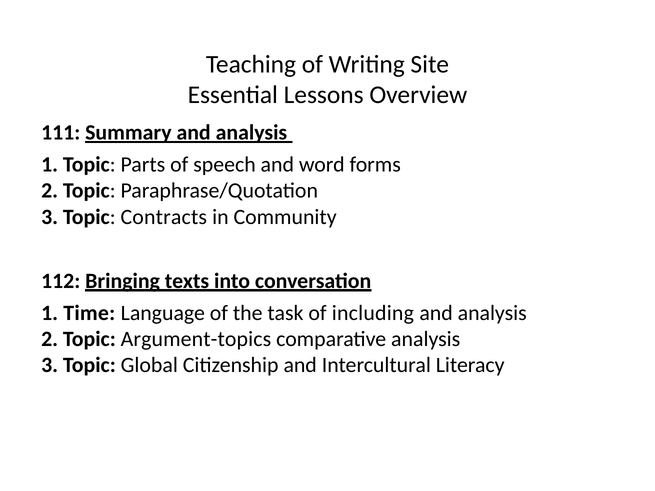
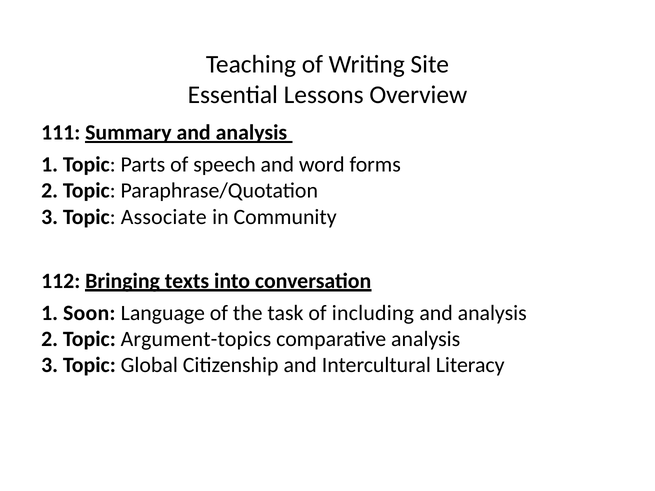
Contracts: Contracts -> Associate (164, 217)
Time: Time -> Soon (89, 313)
